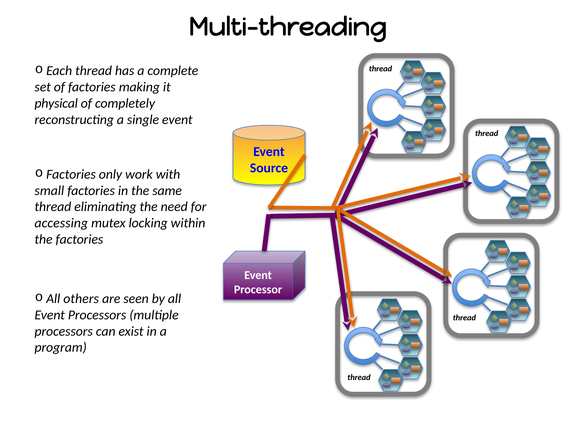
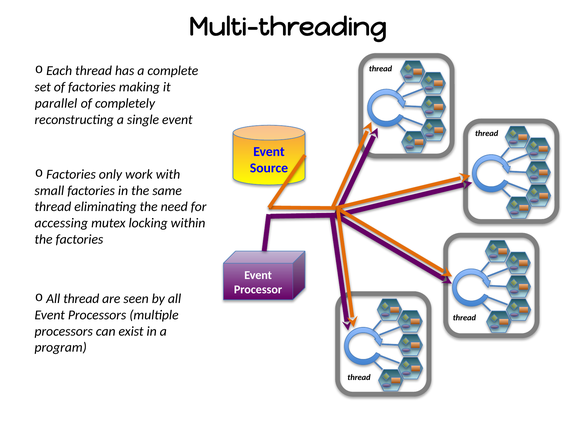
physical: physical -> parallel (56, 103)
All others: others -> thread (81, 299)
